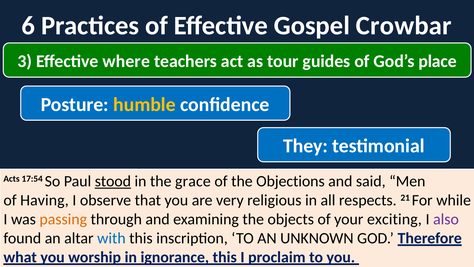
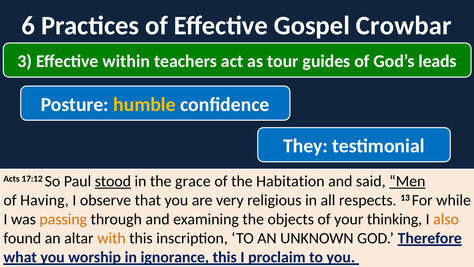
where: where -> within (126, 61)
place: place -> leads (438, 61)
17:54: 17:54 -> 17:12 (32, 179)
Objections: Objections -> Habitation (290, 181)
Men underline: none -> present (407, 181)
21: 21 -> 13 (405, 198)
exciting: exciting -> thinking (395, 219)
also colour: purple -> orange (446, 219)
with colour: blue -> orange (111, 238)
